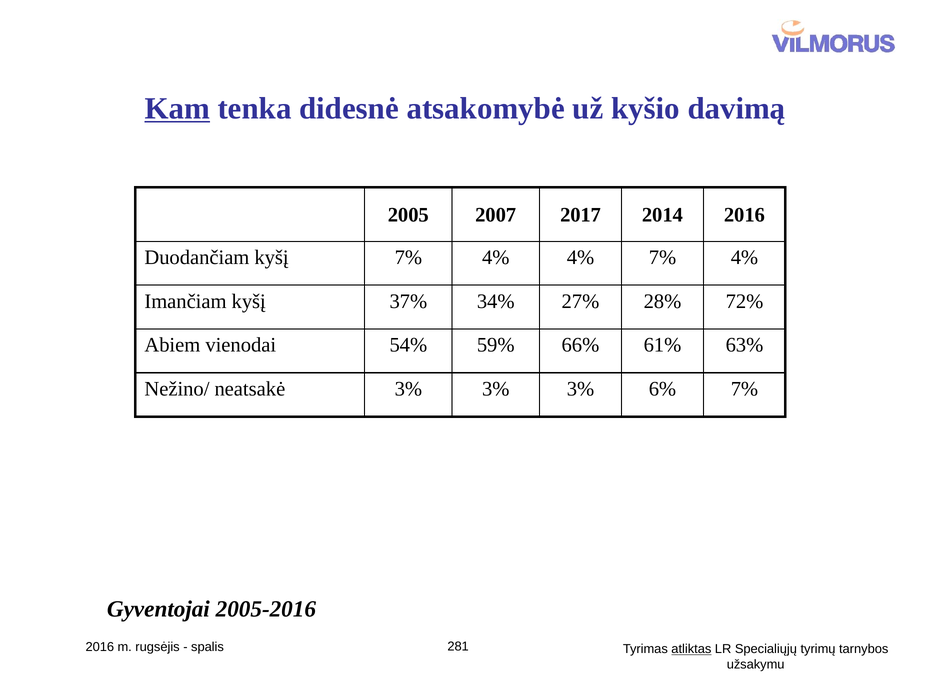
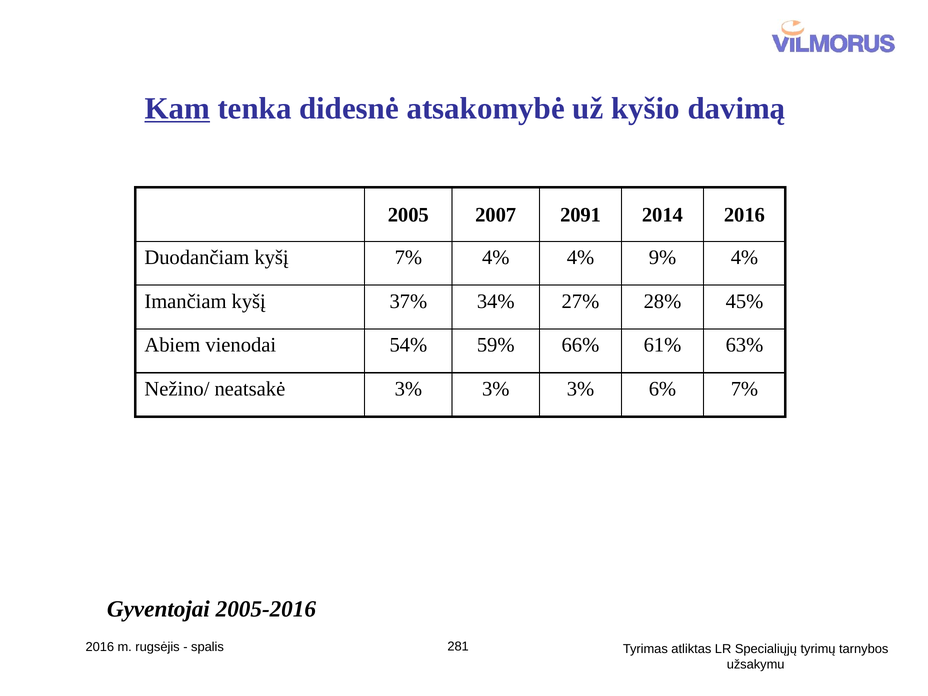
2017: 2017 -> 2091 (581, 215)
4% 7%: 7% -> 9% (662, 258)
72%: 72% -> 45% (745, 301)
atliktas underline: present -> none (691, 649)
